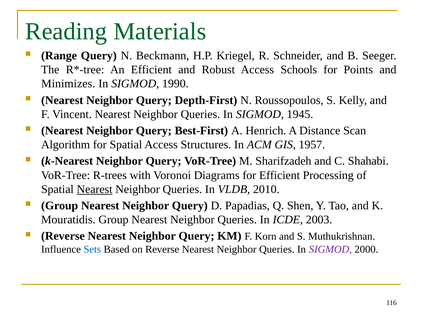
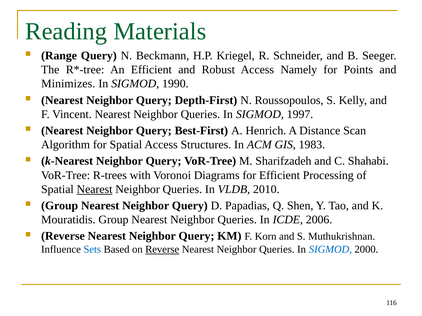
Schools: Schools -> Namely (299, 70)
1945: 1945 -> 1997 (300, 114)
1957: 1957 -> 1983 (312, 145)
2003: 2003 -> 2006 (319, 220)
Reverse underline: none -> present (162, 250)
SIGMOD colour: purple -> blue (330, 250)
